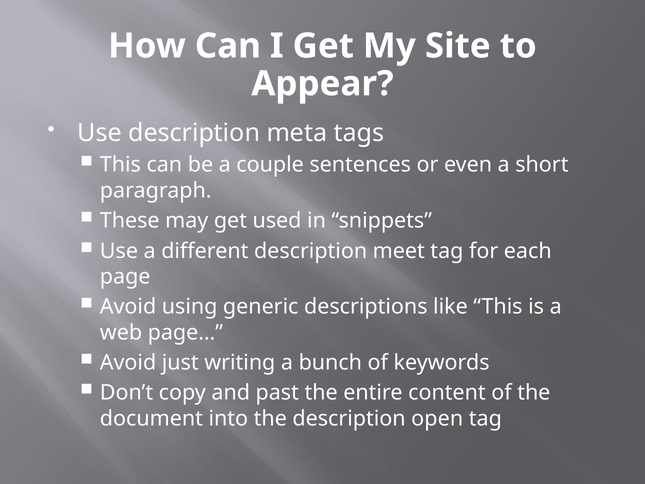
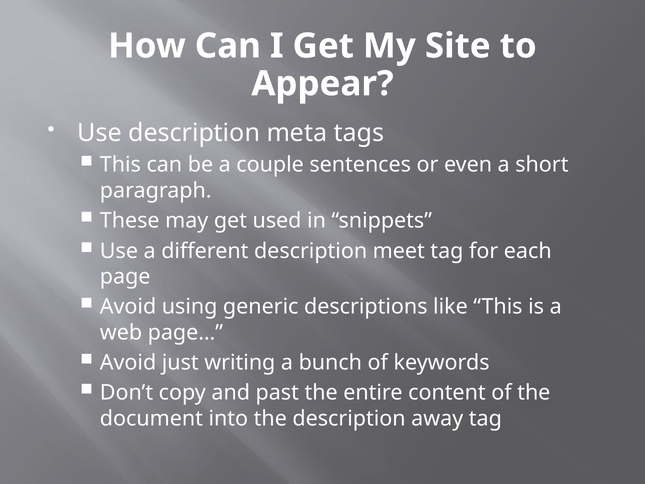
open: open -> away (437, 418)
